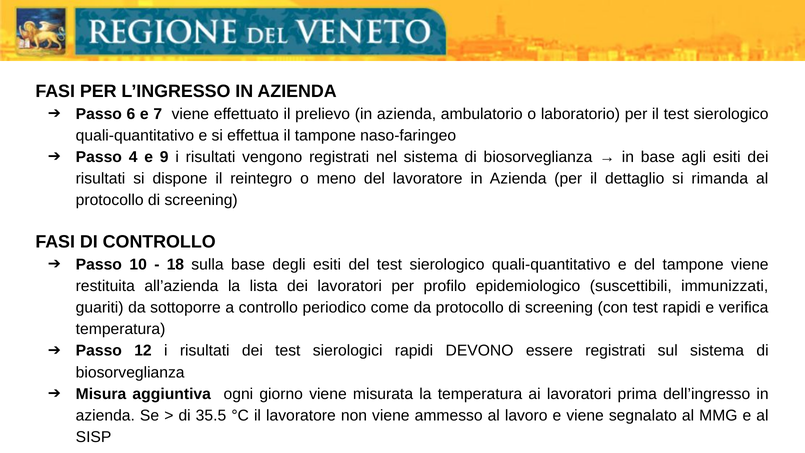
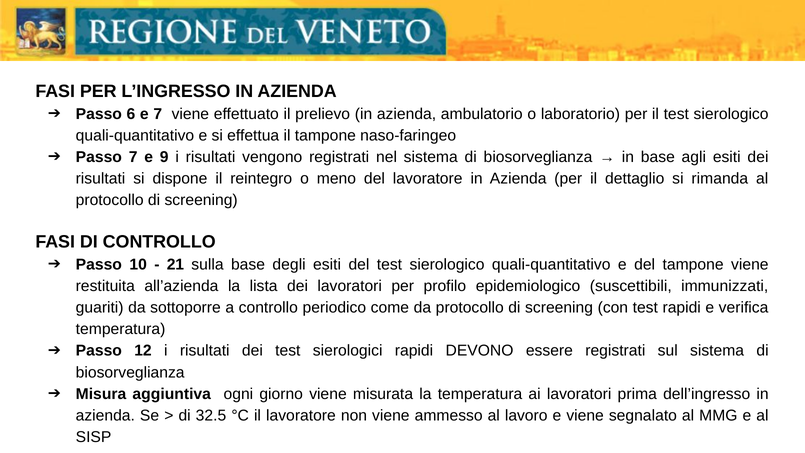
Passo 4: 4 -> 7 (133, 157)
18: 18 -> 21 (175, 264)
35.5: 35.5 -> 32.5 (211, 415)
